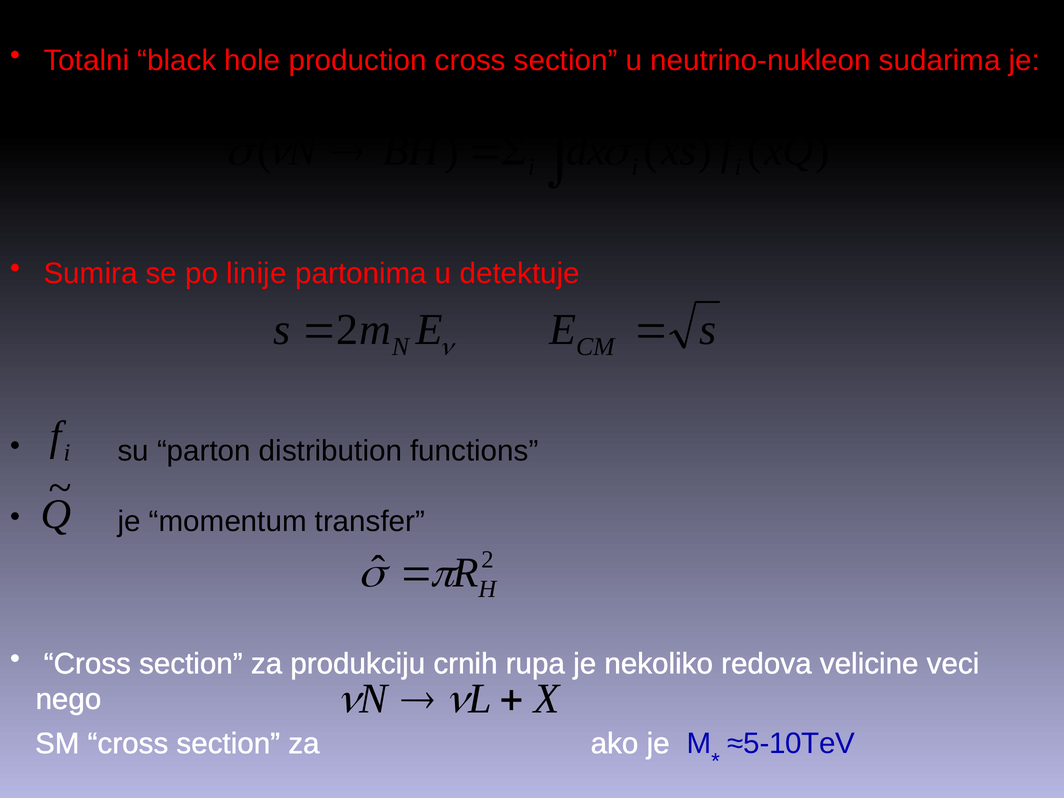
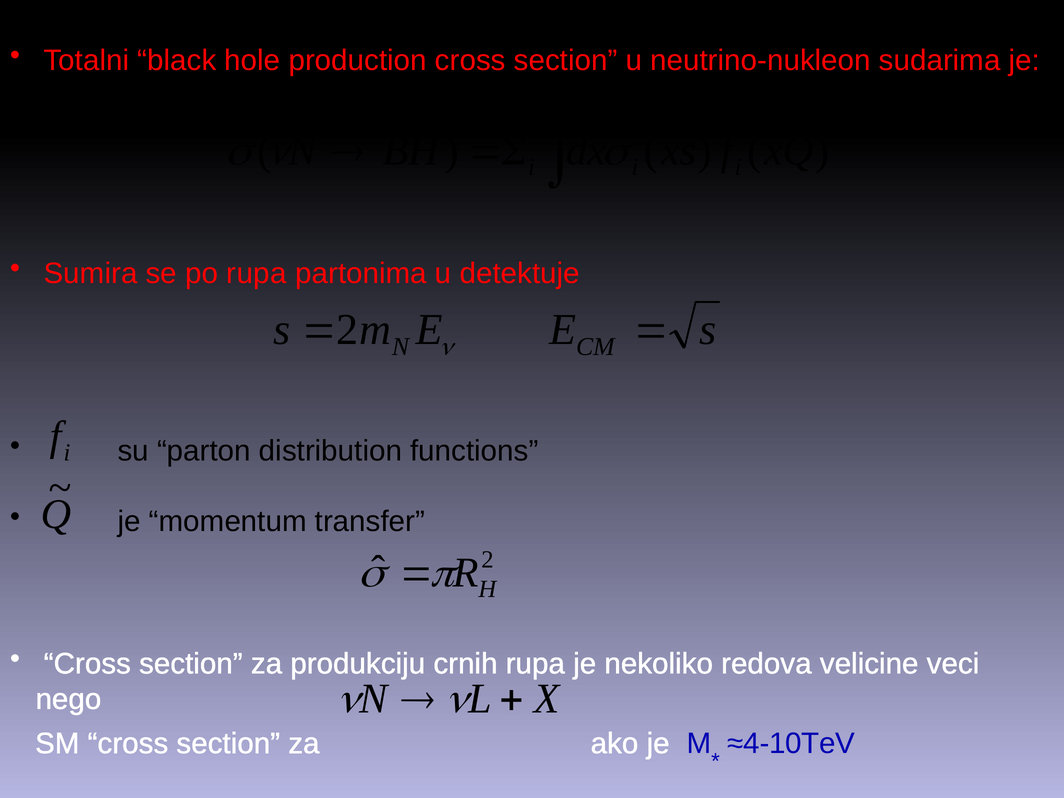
po linije: linije -> rupa (256, 273)
≈5-10TeV: ≈5-10TeV -> ≈4-10TeV (791, 743)
